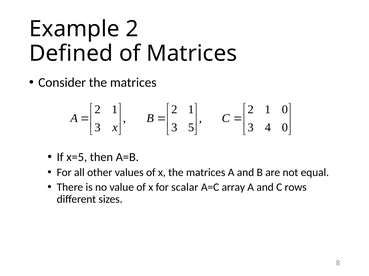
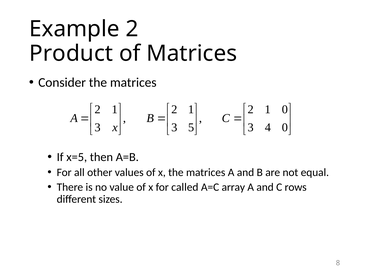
Defined: Defined -> Product (71, 54)
scalar: scalar -> called (185, 188)
